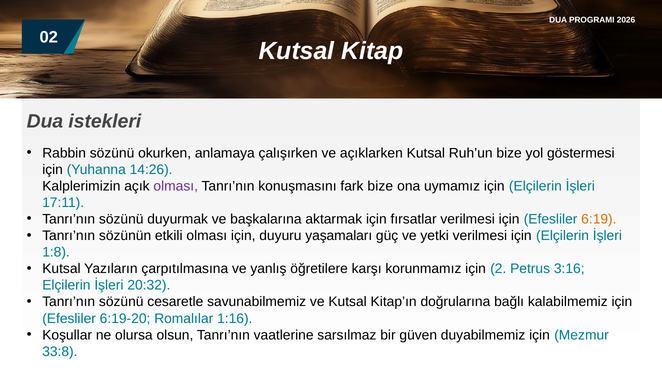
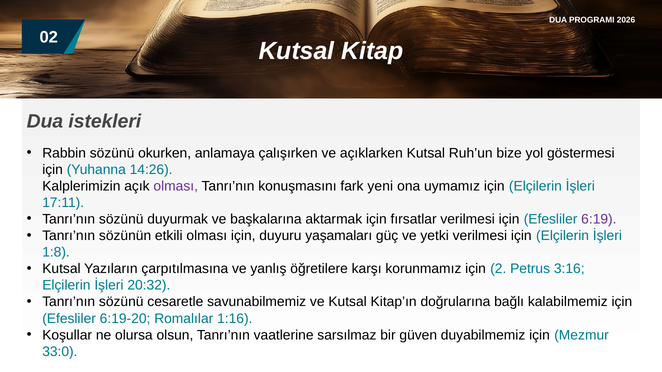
fark bize: bize -> yeni (380, 186)
6:19 colour: orange -> purple (599, 219)
33:8: 33:8 -> 33:0 (60, 352)
